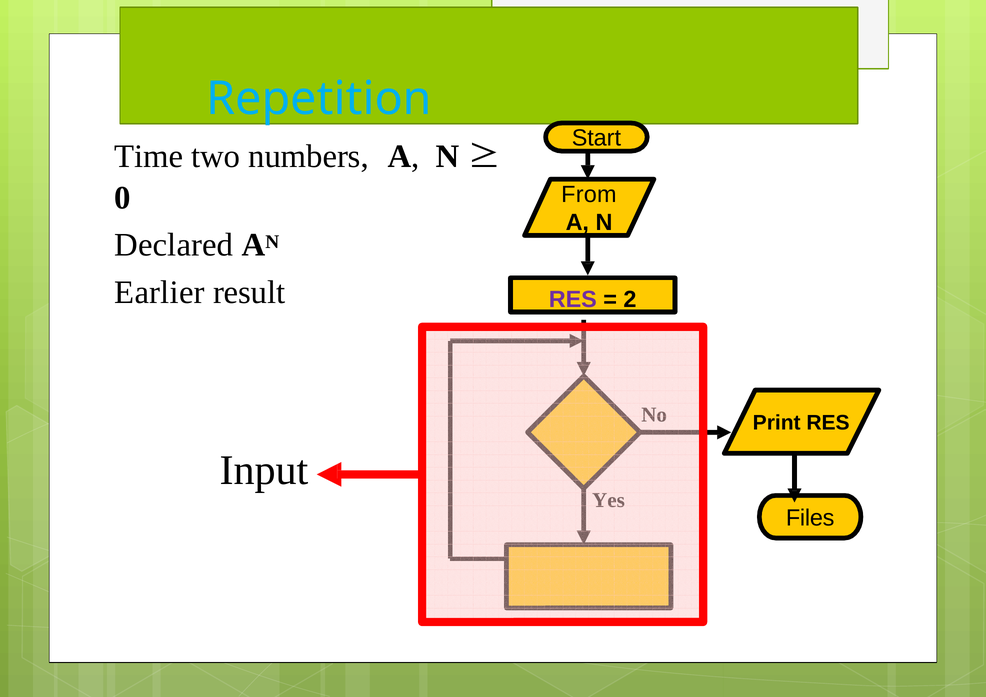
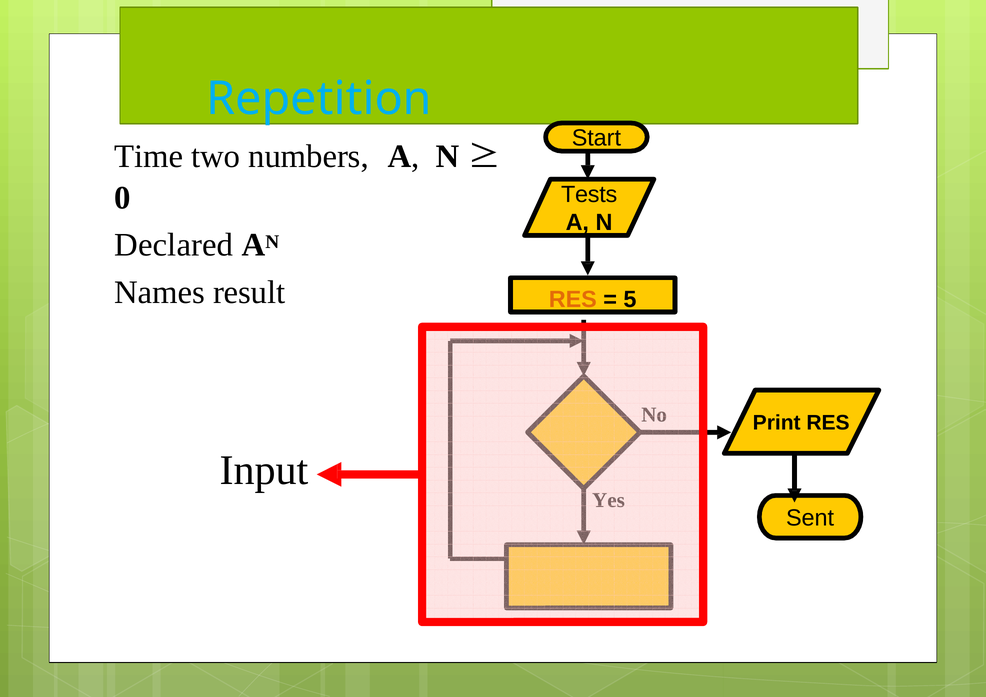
From: From -> Tests (589, 194)
Earlier: Earlier -> Names (160, 293)
RES colour: purple -> orange (573, 300)
2: 2 -> 5 (630, 300)
Files: Files -> Sent (810, 518)
